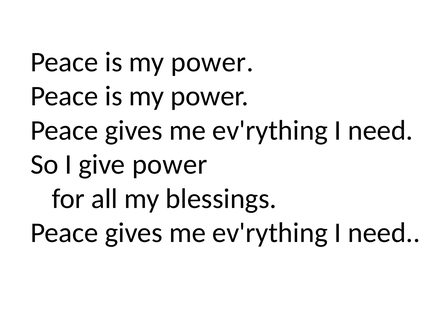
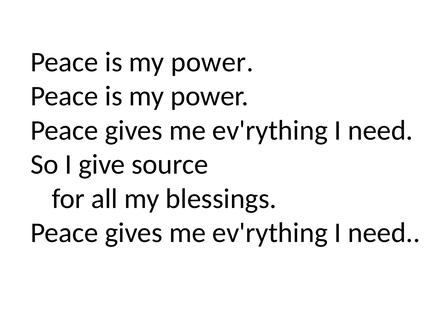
give power: power -> source (170, 165)
